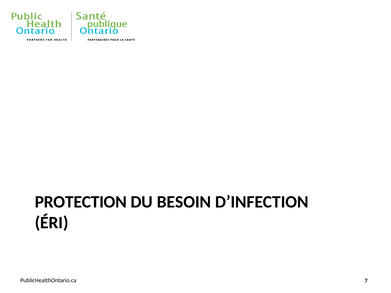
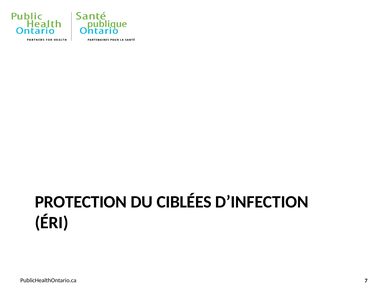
BESOIN: BESOIN -> CIBLÉES (184, 202)
